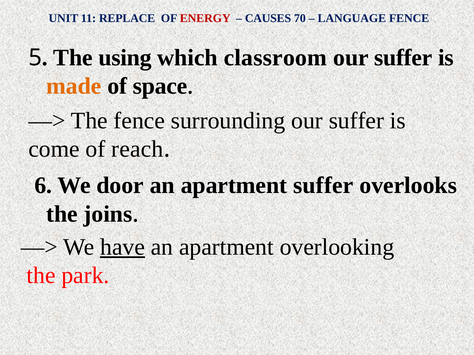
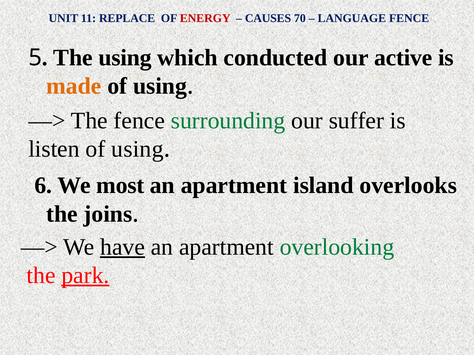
classroom: classroom -> conducted (275, 58)
suffer: suffer -> active (403, 58)
space: space -> using (160, 86)
surrounding colour: black -> green (228, 121)
come: come -> listen (54, 149)
reach: reach -> using (137, 149)
door: door -> most (120, 186)
apartment suffer: suffer -> island (323, 186)
overlooking colour: black -> green (337, 247)
park underline: none -> present (85, 276)
